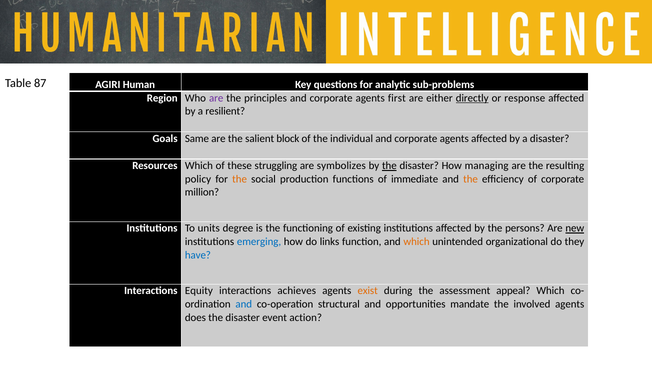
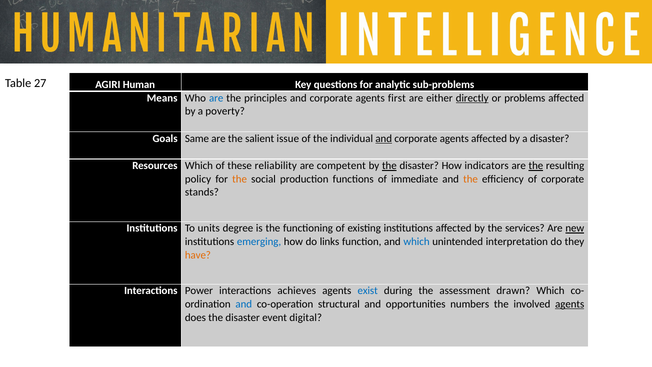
87: 87 -> 27 (40, 83)
Region: Region -> Means (162, 98)
are colour: purple -> blue (216, 98)
response: response -> problems (525, 98)
resilient: resilient -> poverty (225, 111)
block: block -> issue (288, 139)
and underline: none -> present (384, 139)
struggling: struggling -> reliability (276, 166)
symbolizes: symbolizes -> competent (341, 166)
managing: managing -> indicators (487, 166)
the underline: none -> present (536, 166)
million: million -> stands (202, 192)
persons: persons -> services (525, 228)
which colour: orange -> blue (416, 241)
organizational: organizational -> interpretation (517, 241)
have colour: blue -> orange (198, 255)
Equity: Equity -> Power (199, 291)
exist colour: orange -> blue (368, 291)
appeal: appeal -> drawn (513, 291)
mandate: mandate -> numbers (470, 304)
agents underline: none -> present (570, 304)
action: action -> digital (306, 317)
